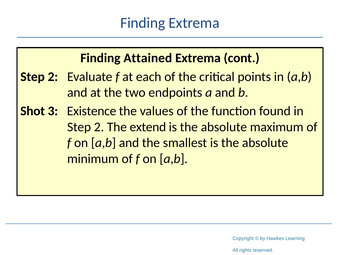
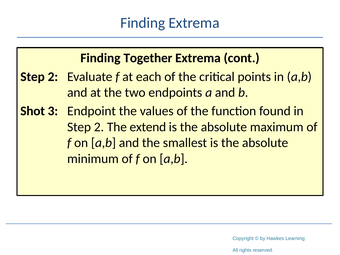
Attained: Attained -> Together (148, 58)
Existence: Existence -> Endpoint (92, 111)
